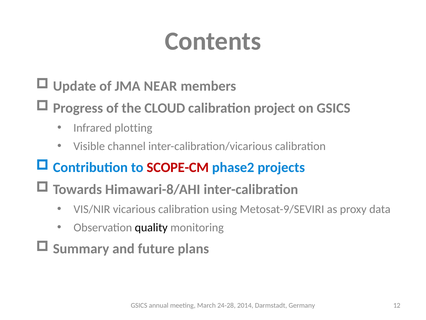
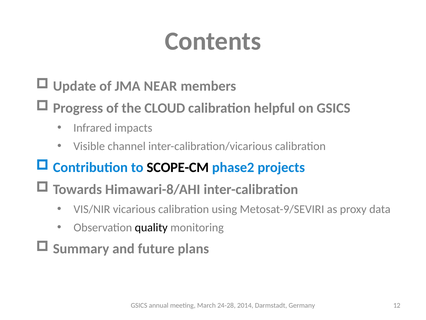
project: project -> helpful (274, 108)
plotting: plotting -> impacts (133, 128)
SCOPE-CM colour: red -> black (178, 167)
